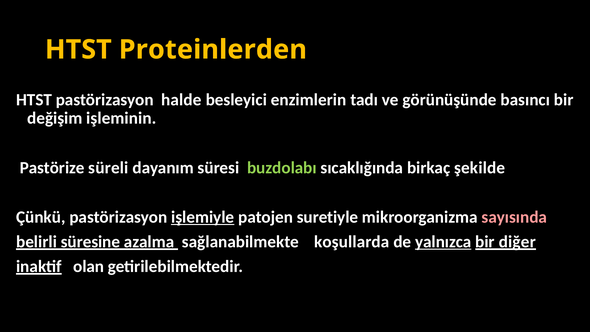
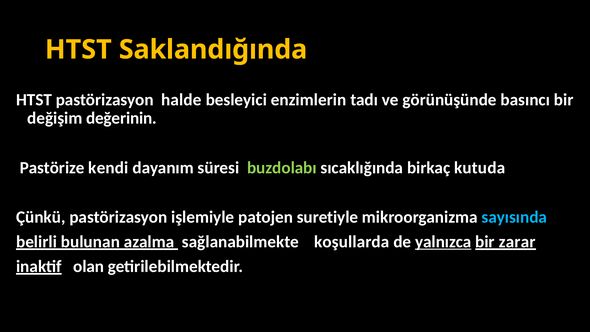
Proteinlerden: Proteinlerden -> Saklandığında (213, 50)
işleminin: işleminin -> değerinin (121, 118)
süreli: süreli -> kendi (108, 168)
şekilde: şekilde -> kutuda (480, 168)
işlemiyle underline: present -> none (203, 217)
sayısında colour: pink -> light blue (514, 217)
süresine: süresine -> bulunan (90, 242)
diğer: diğer -> zarar (517, 242)
